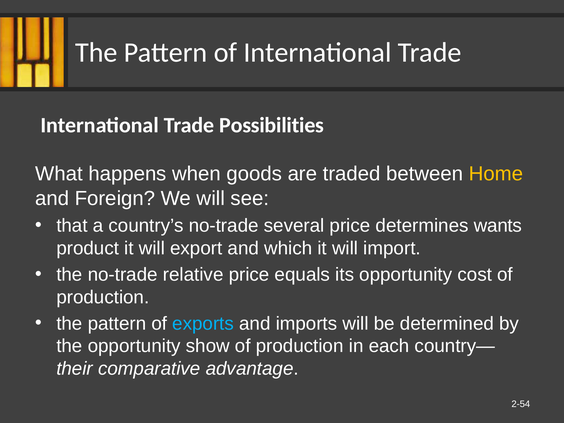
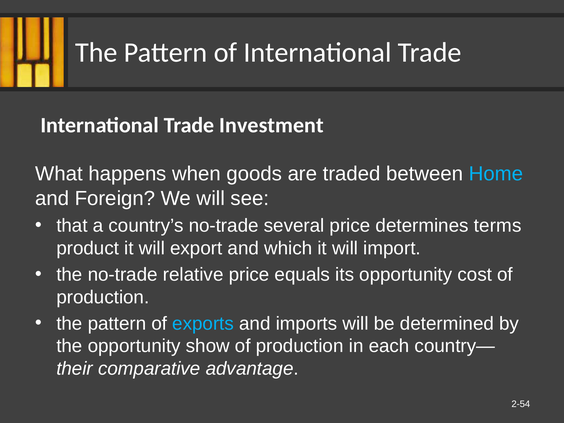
Possibilities: Possibilities -> Investment (272, 125)
Home colour: yellow -> light blue (496, 174)
wants: wants -> terms (498, 226)
